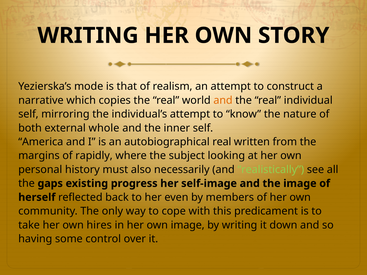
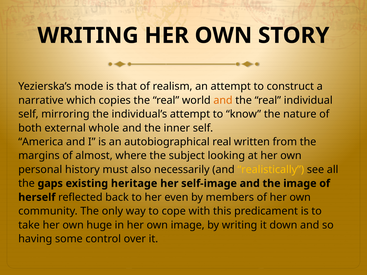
rapidly: rapidly -> almost (94, 156)
realistically colour: light green -> yellow (271, 170)
progress: progress -> heritage (134, 184)
hires: hires -> huge (99, 225)
